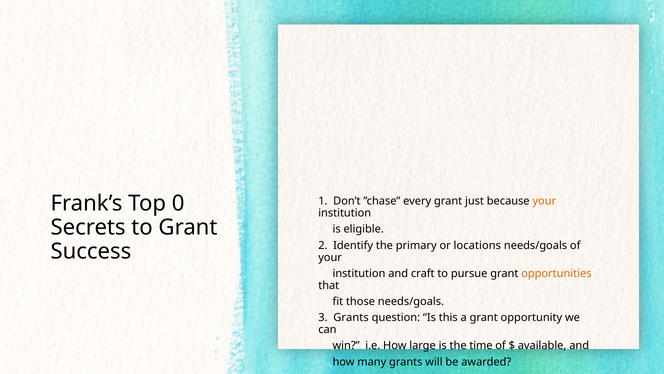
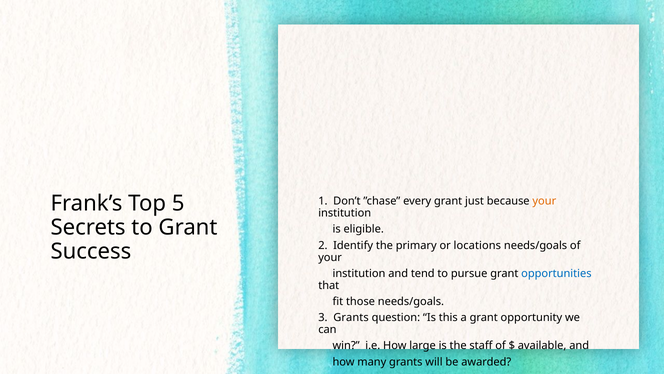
0: 0 -> 5 (178, 203)
craft: craft -> tend (423, 273)
opportunities colour: orange -> blue (556, 273)
time: time -> staff (481, 345)
